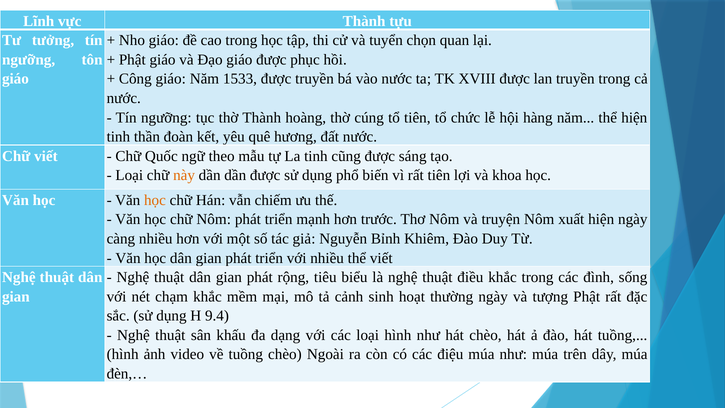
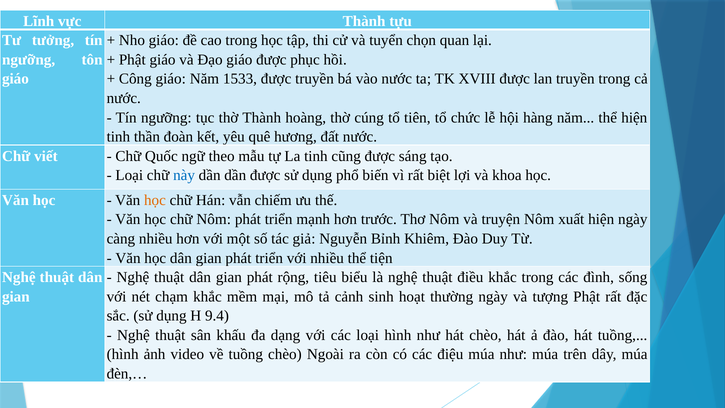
này colour: orange -> blue (184, 175)
rất tiên: tiên -> biệt (439, 175)
thể viết: viết -> tiện (381, 258)
